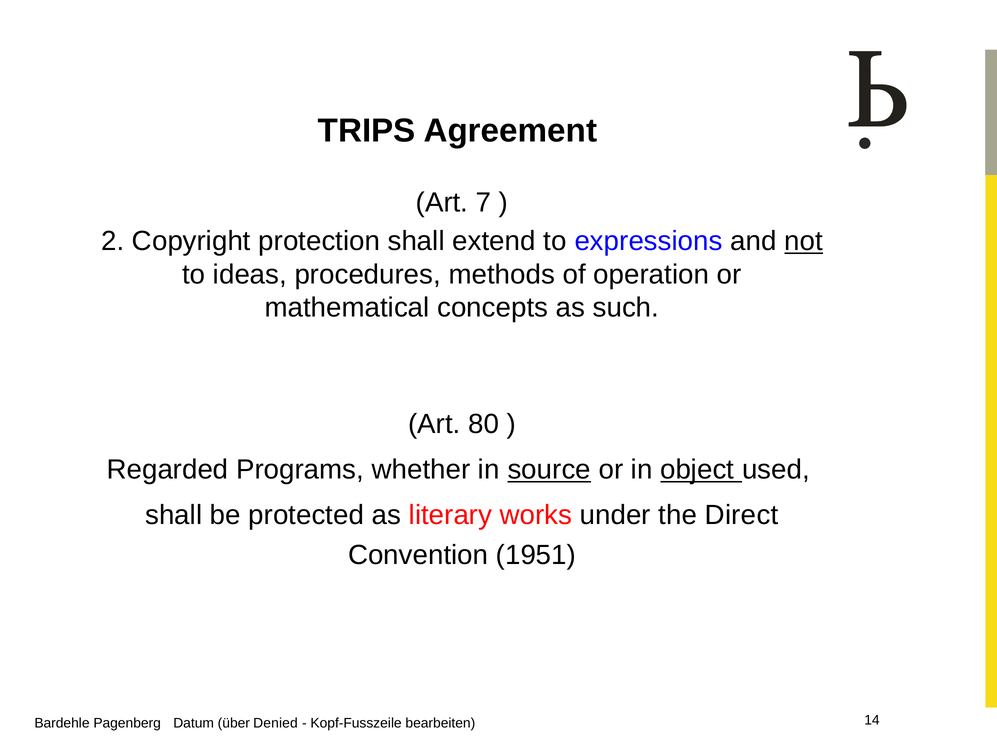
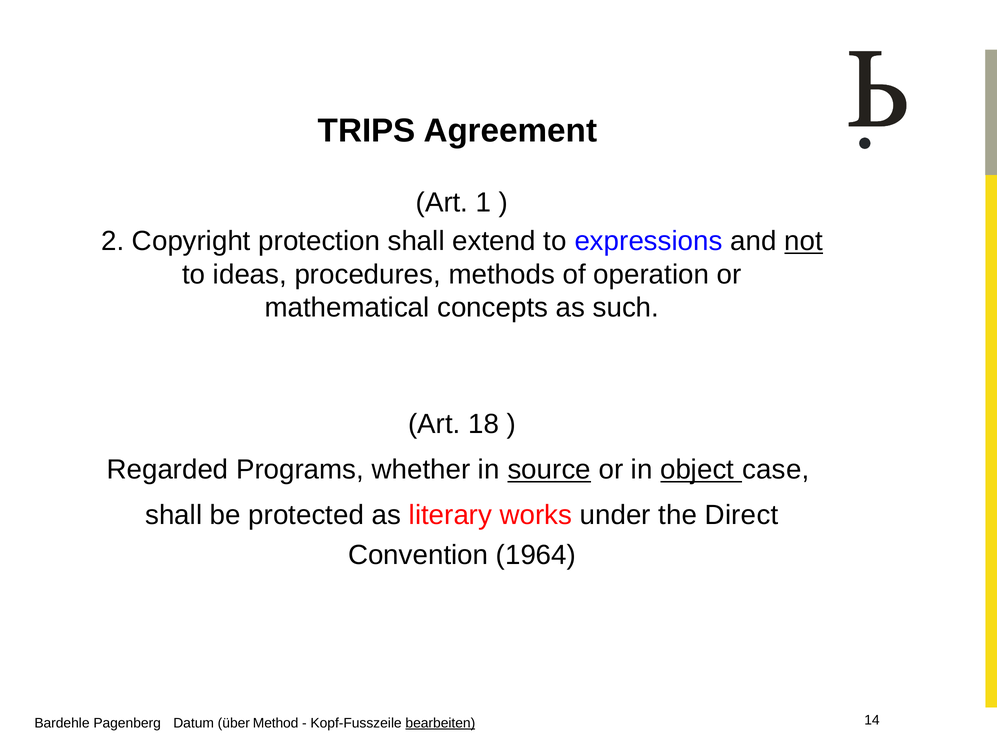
7: 7 -> 1 (484, 202)
80: 80 -> 18 (484, 424)
used: used -> case (776, 469)
1951: 1951 -> 1964 (536, 555)
Denied: Denied -> Method (276, 723)
bearbeiten underline: none -> present (440, 723)
